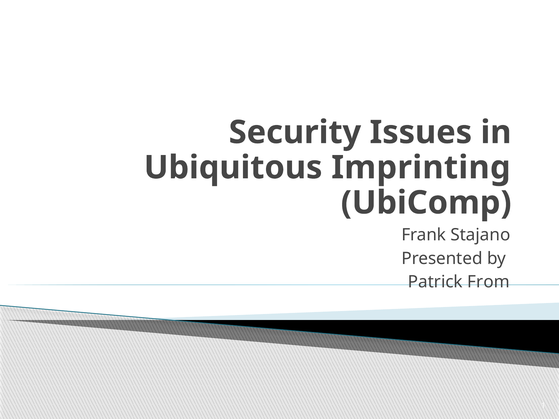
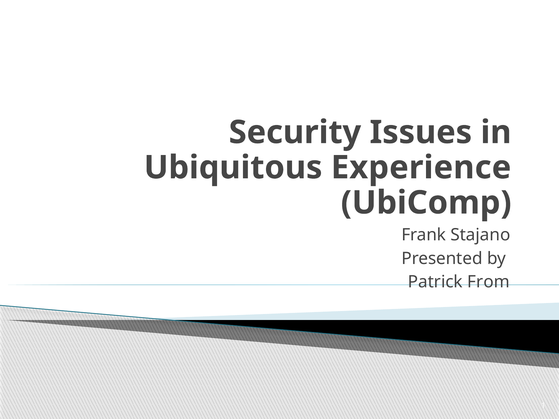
Imprinting: Imprinting -> Experience (421, 168)
